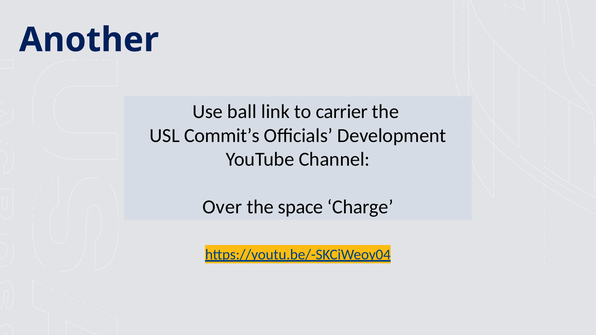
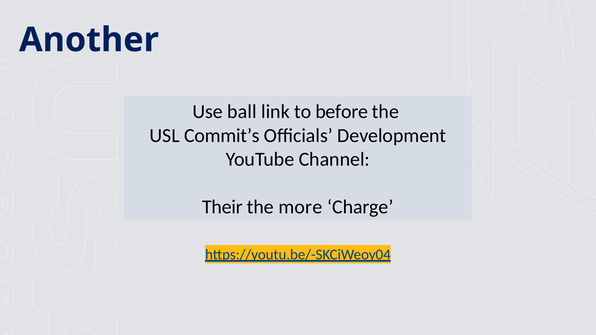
carrier: carrier -> before (342, 112)
Over: Over -> Their (222, 207)
space: space -> more (300, 207)
